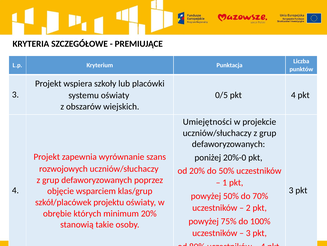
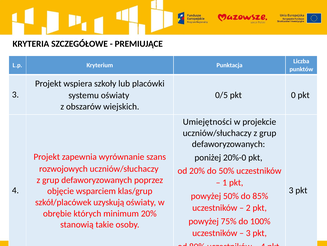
0/5 pkt 4: 4 -> 0 (293, 95)
70%: 70% -> 85% (260, 195)
projektu: projektu -> uzyskują (109, 202)
